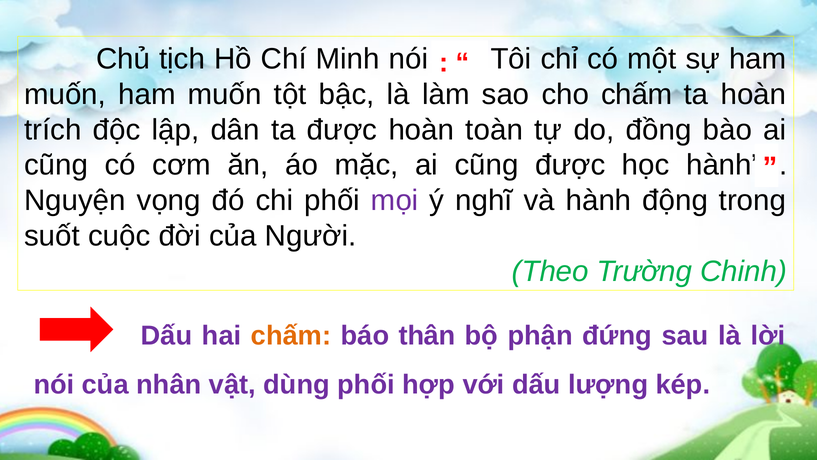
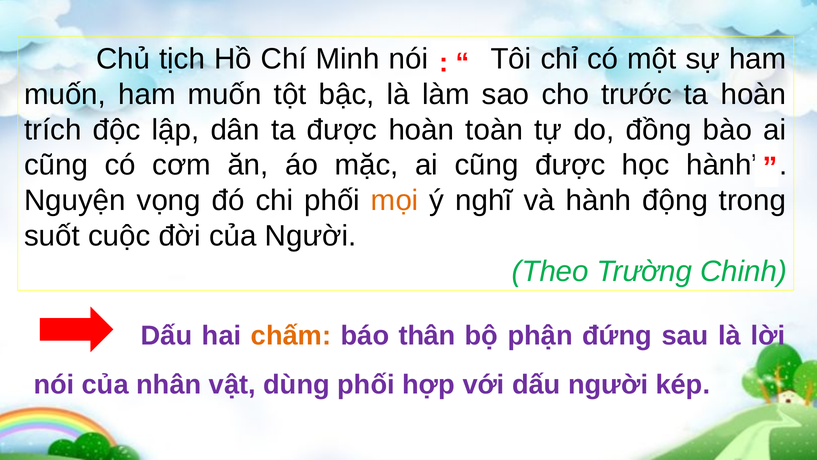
cho chấm: chấm -> trước (637, 94)
mọi colour: purple -> orange (395, 200)
dấu lượng: lượng -> người (608, 385)
